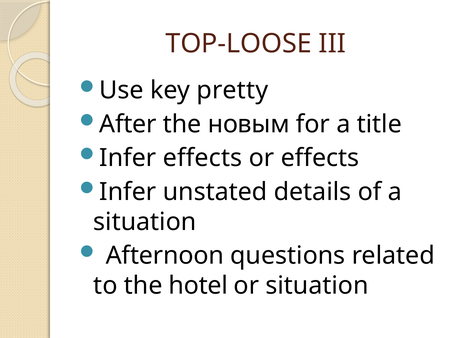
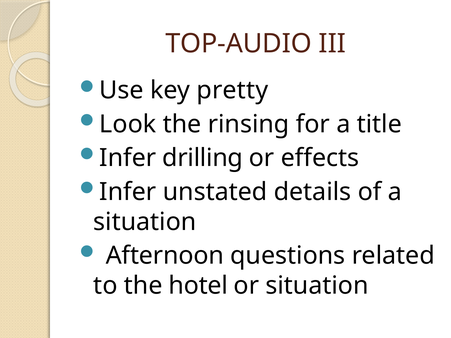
TOP-LOOSE: TOP-LOOSE -> TOP-AUDIO (239, 44)
After: After -> Look (128, 124)
новым: новым -> rinsing (249, 124)
Infer effects: effects -> drilling (203, 158)
